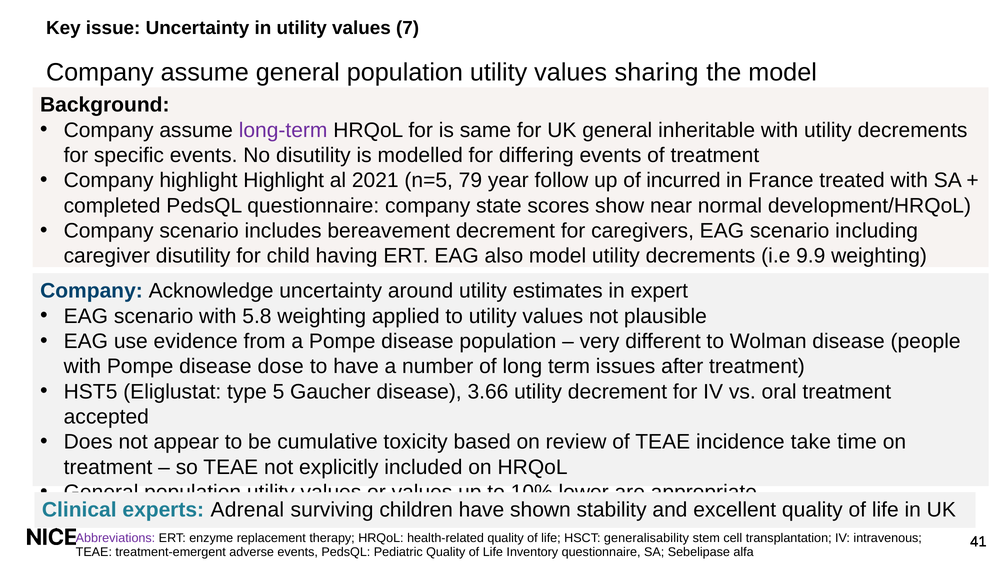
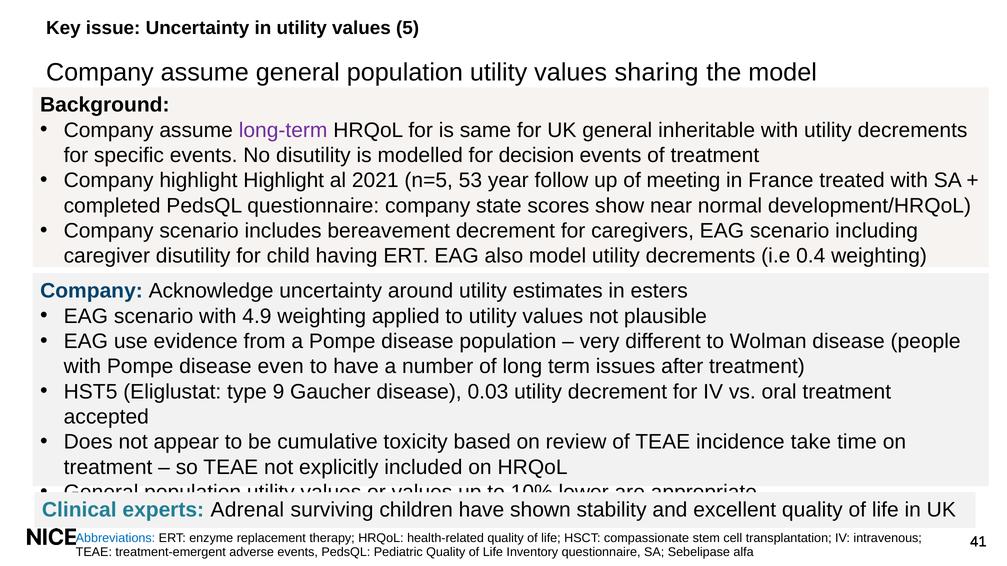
7: 7 -> 5 (408, 28)
differing: differing -> decision (536, 156)
79: 79 -> 53 (470, 181)
incurred: incurred -> meeting (683, 181)
9.9: 9.9 -> 0.4 (811, 256)
expert: expert -> esters (659, 291)
5.8: 5.8 -> 4.9 (257, 316)
dose: dose -> even (281, 367)
5: 5 -> 9 (278, 392)
3.66: 3.66 -> 0.03 (488, 392)
Abbreviations colour: purple -> blue (115, 539)
generalisability: generalisability -> compassionate (647, 539)
